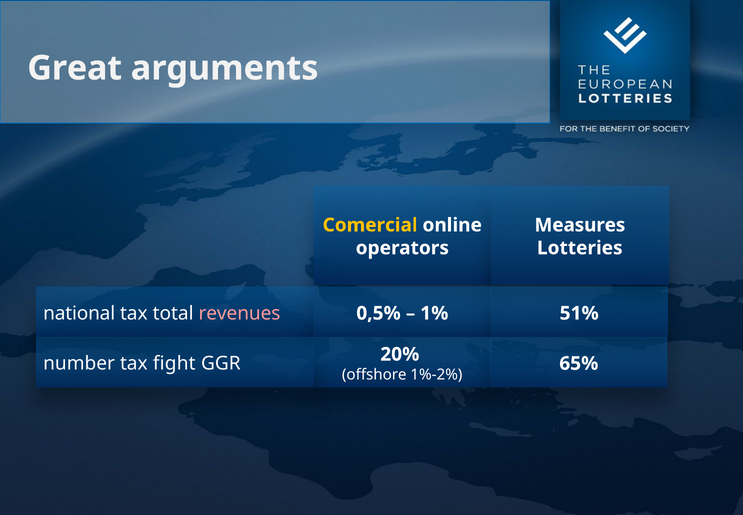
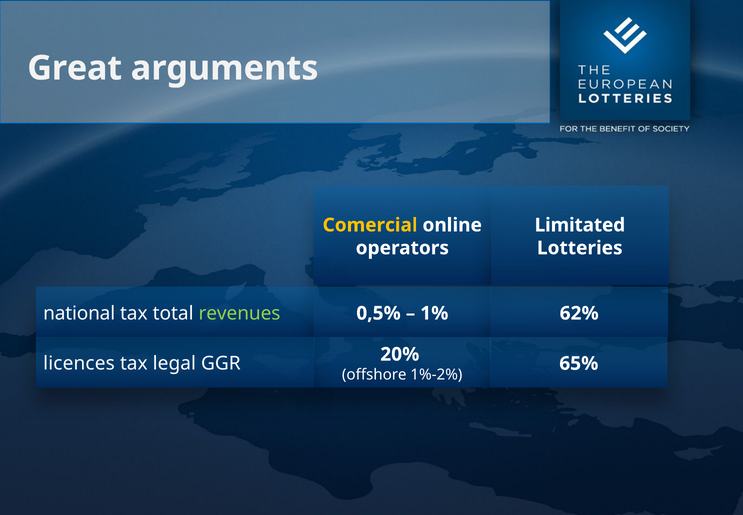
Measures: Measures -> Limitated (580, 225)
revenues colour: pink -> light green (239, 313)
51%: 51% -> 62% (579, 313)
number: number -> licences (79, 363)
fight: fight -> legal (174, 363)
